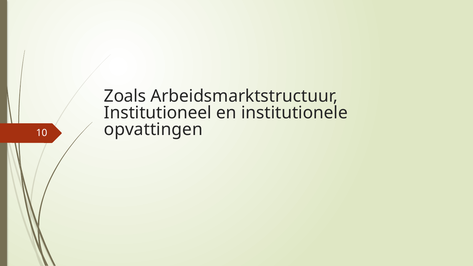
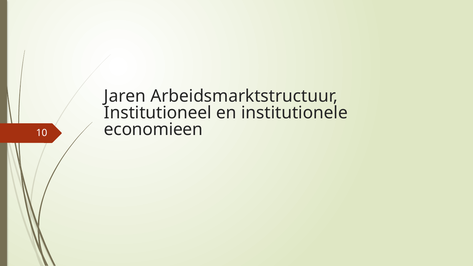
Zoals: Zoals -> Jaren (125, 96)
opvattingen: opvattingen -> economieen (153, 129)
